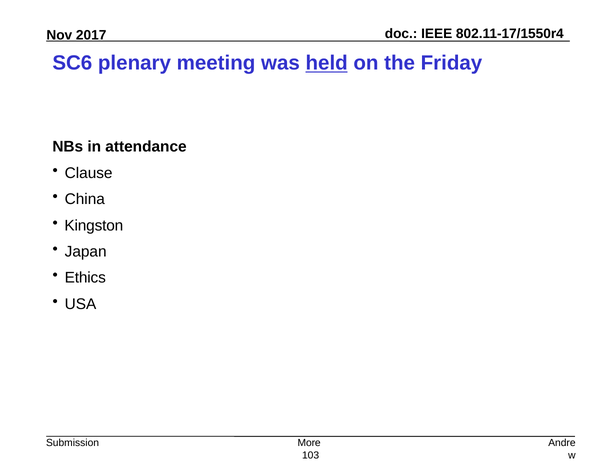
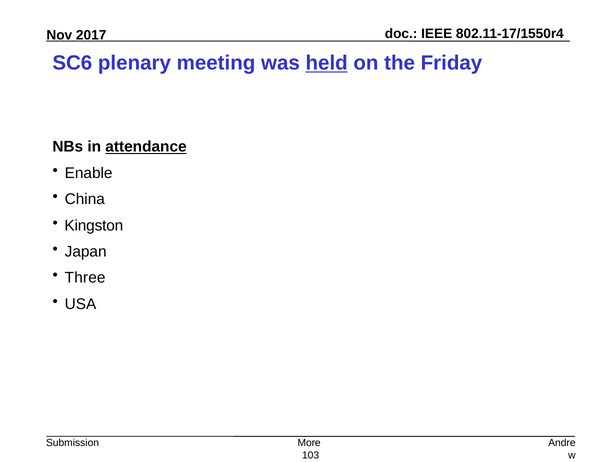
attendance underline: none -> present (146, 147)
Clause: Clause -> Enable (89, 173)
Ethics: Ethics -> Three (85, 278)
